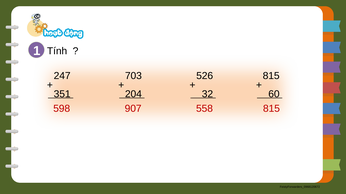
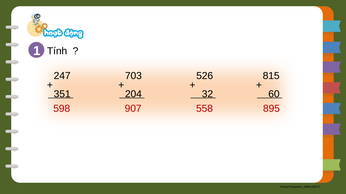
558 815: 815 -> 895 (271, 109)
